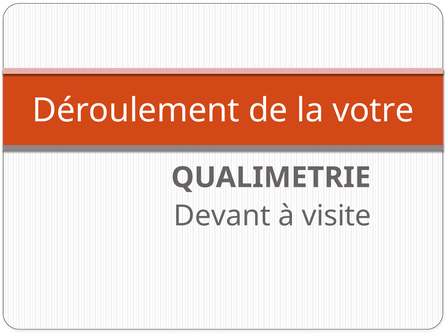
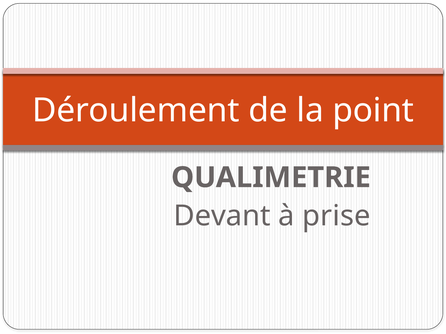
votre: votre -> point (373, 110)
visite: visite -> prise (336, 216)
